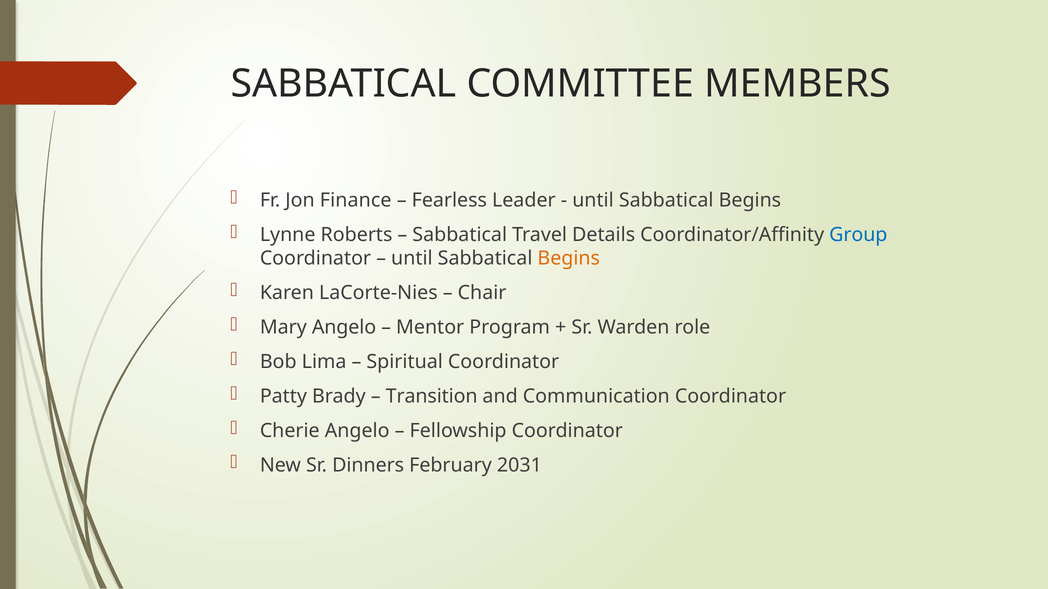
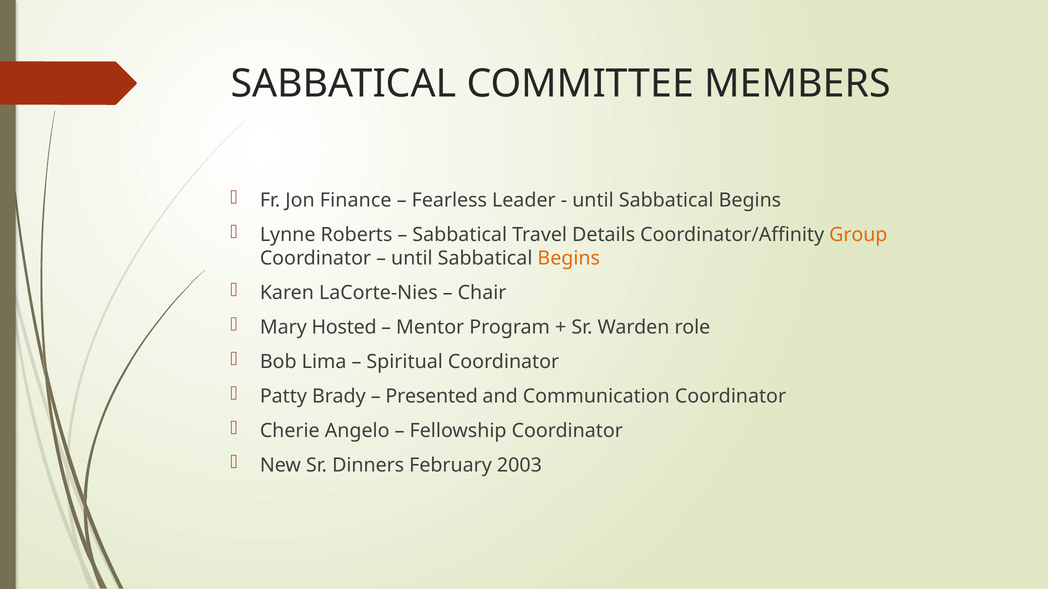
Group colour: blue -> orange (858, 235)
Mary Angelo: Angelo -> Hosted (344, 328)
Transition: Transition -> Presented (432, 397)
2031: 2031 -> 2003 (519, 466)
